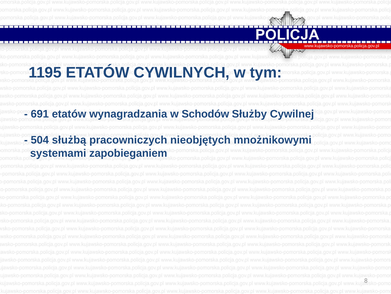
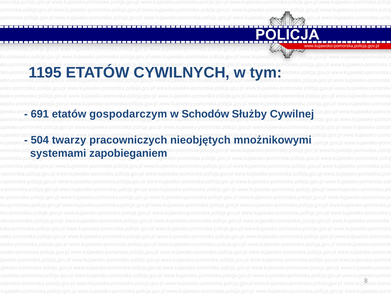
wynagradzania: wynagradzania -> gospodarczym (128, 114)
służbą: służbą -> twarzy (69, 140)
